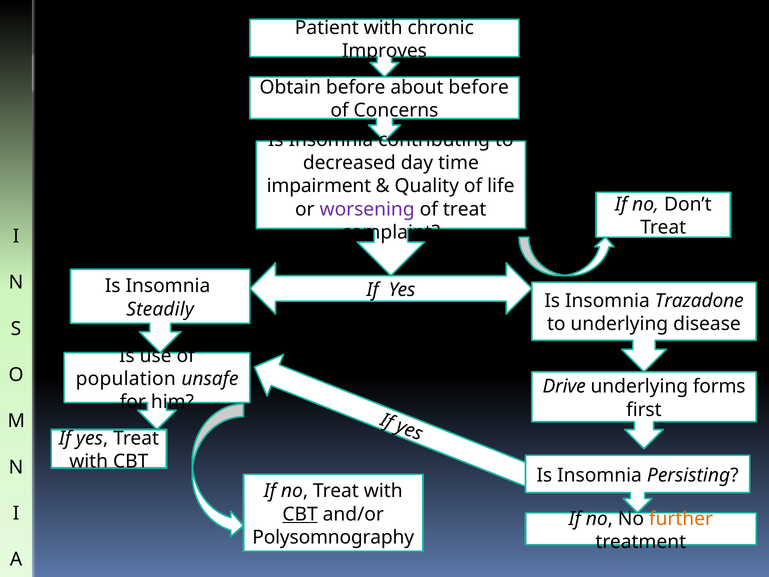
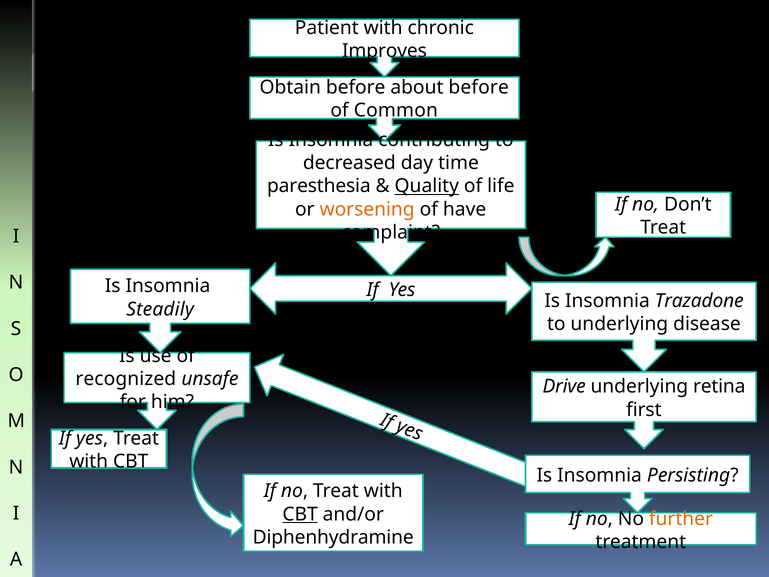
Concerns: Concerns -> Common (396, 111)
impairment: impairment -> paresthesia (319, 186)
Quality underline: none -> present (427, 186)
worsening colour: purple -> orange (367, 209)
of treat: treat -> have (465, 209)
population: population -> recognized (126, 379)
forms: forms -> retina (719, 386)
Polysomnography: Polysomnography -> Diphenhydramine (333, 537)
